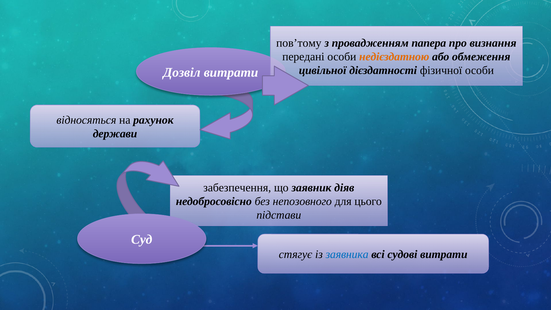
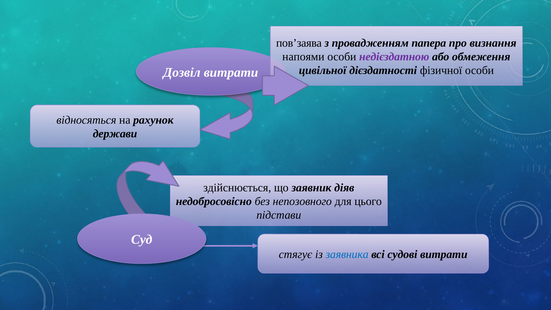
пов’тому: пов’тому -> пов’заява (299, 43)
передані: передані -> напоями (303, 57)
недієздатною colour: orange -> purple (394, 57)
забезпечення: забезпечення -> здійснюється (237, 188)
